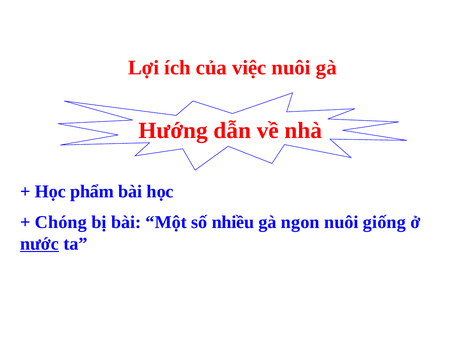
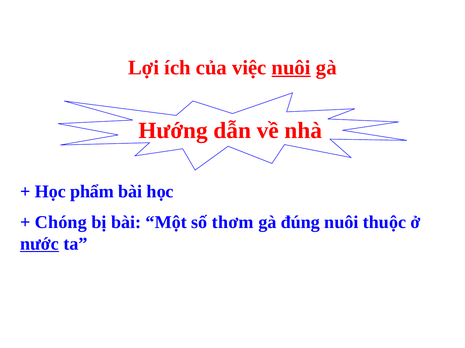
nuôi underline: none -> present (291, 68)
nhiều: nhiều -> thơm (233, 223)
ngon: ngon -> đúng (300, 223)
giống: giống -> thuộc (385, 223)
